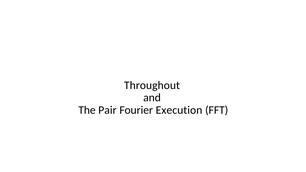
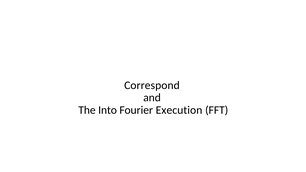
Throughout: Throughout -> Correspond (152, 85)
Pair: Pair -> Into (108, 110)
